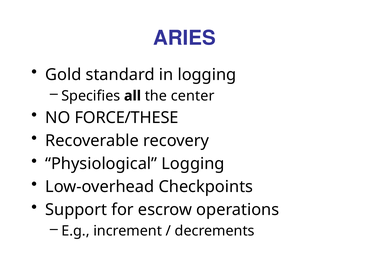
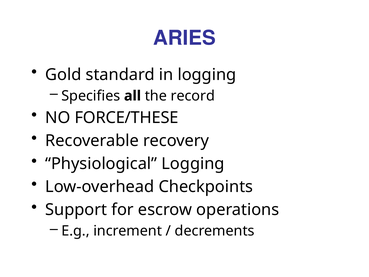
center: center -> record (193, 96)
